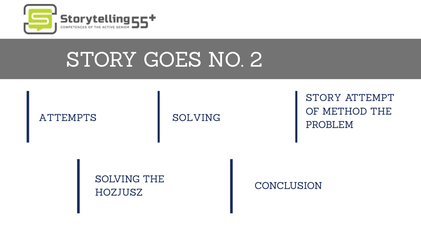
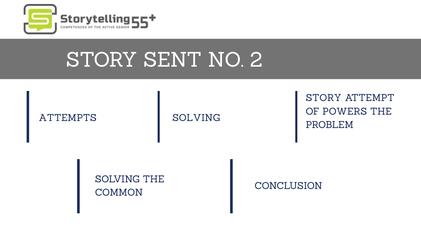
GOES: GOES -> SENT (173, 60)
METHOD: METHOD -> POWERS (345, 111)
HOZJUSZ: HOZJUSZ -> COMMON (119, 193)
